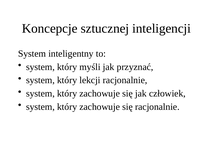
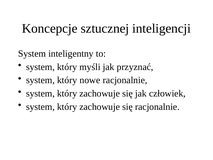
lekcji: lekcji -> nowe (90, 80)
